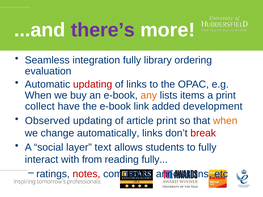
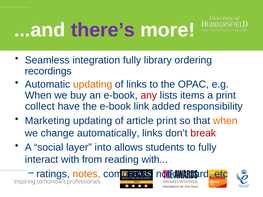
evaluation: evaluation -> recordings (48, 71)
updating colour: red -> orange (93, 84)
any colour: orange -> red (149, 95)
development: development -> responsibility (213, 106)
Observed: Observed -> Marketing (47, 121)
text: text -> into (103, 148)
reading fully: fully -> with (155, 160)
notes colour: red -> orange (86, 174)
annotations: annotations -> noticeboard (184, 174)
